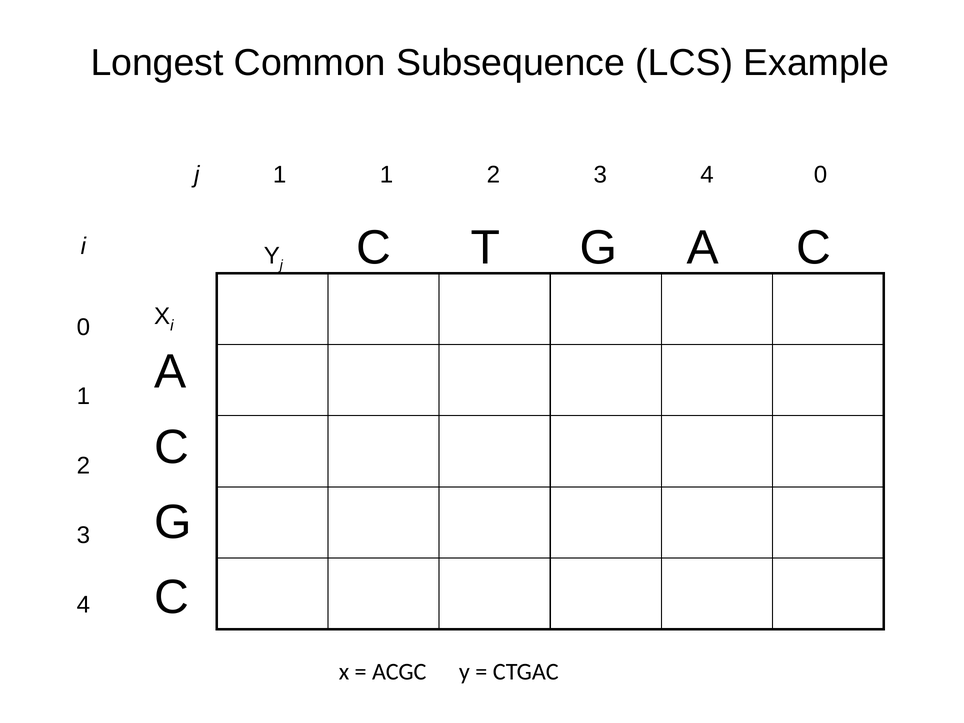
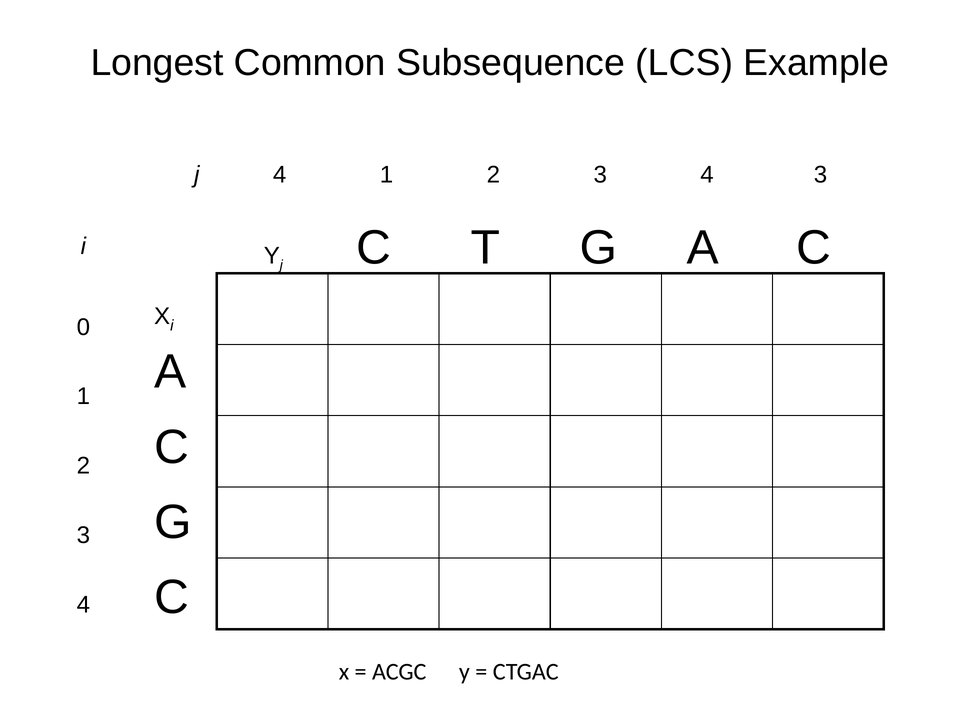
j 1: 1 -> 4 (280, 175)
4 0: 0 -> 3 (821, 175)
